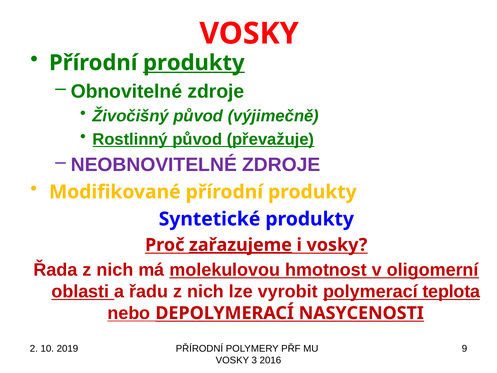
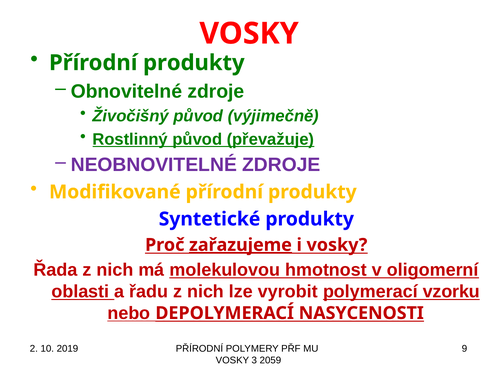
produkty underline: present -> none (194, 63)
teplota: teplota -> vzorku (451, 291)
2016: 2016 -> 2059 (270, 360)
